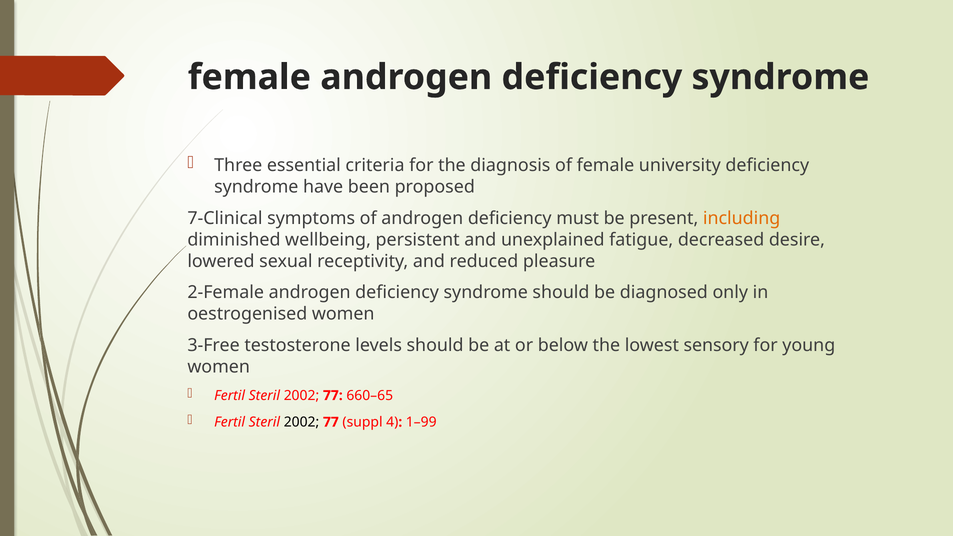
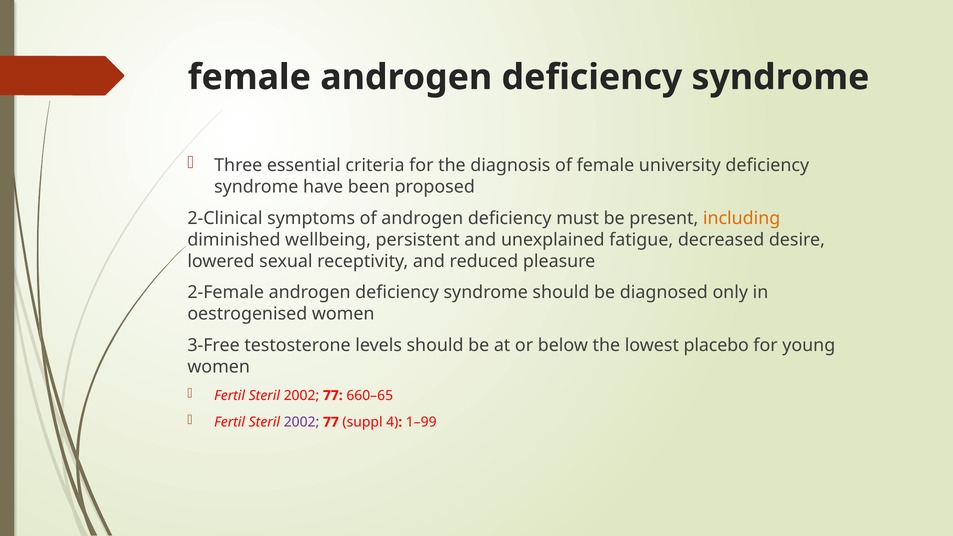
7-Clinical: 7-Clinical -> 2-Clinical (225, 218)
sensory: sensory -> placebo (716, 345)
2002 colour: black -> purple (302, 422)
